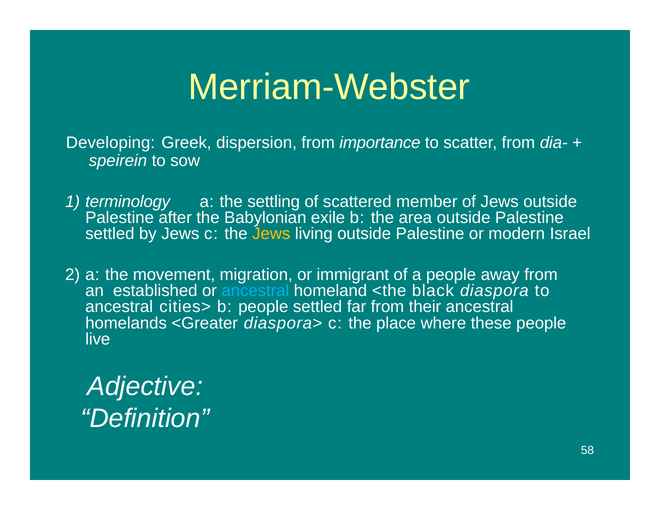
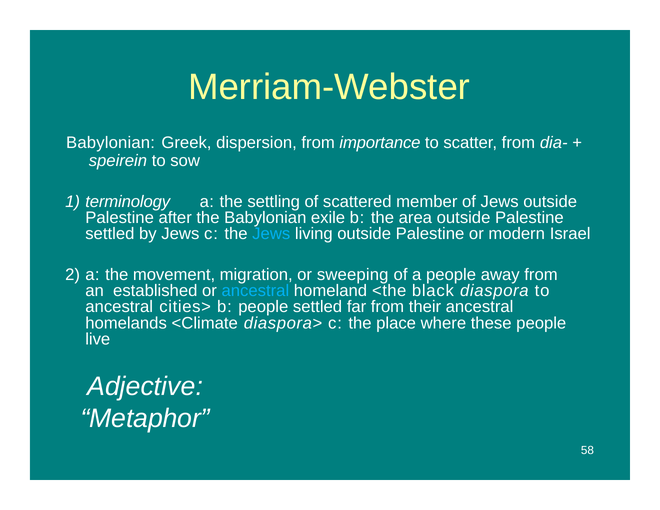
Developing: Developing -> Babylonian (111, 143)
Jews colour: yellow -> light blue (271, 234)
immigrant: immigrant -> sweeping (353, 275)
<Greater: <Greater -> <Climate (205, 323)
Definition: Definition -> Metaphor (145, 418)
